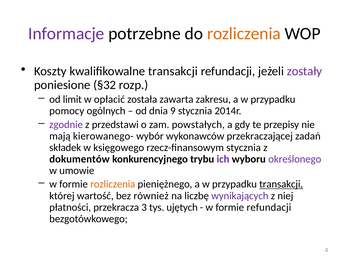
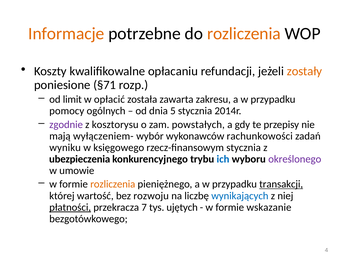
Informacje colour: purple -> orange (66, 34)
kwalifikowalne transakcji: transakcji -> opłacaniu (173, 71)
zostały colour: purple -> orange (304, 71)
§32: §32 -> §71 (105, 85)
9: 9 -> 5 (173, 111)
przedstawi: przedstawi -> kosztorysu (115, 124)
kierowanego-: kierowanego- -> wyłączeniem- (103, 136)
przekraczającej: przekraczającej -> rachunkowości (260, 136)
składek: składek -> wyniku (65, 147)
dokumentów: dokumentów -> ubezpieczenia (80, 159)
ich colour: purple -> blue (223, 159)
również: również -> rozwoju (151, 196)
wynikających colour: purple -> blue (240, 196)
płatności underline: none -> present (70, 207)
3: 3 -> 7 (144, 207)
formie refundacji: refundacji -> wskazanie (269, 207)
